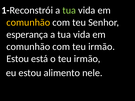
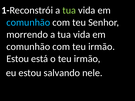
comunhão colour: yellow -> light blue (28, 22)
esperança: esperança -> morrendo (27, 35)
alimento: alimento -> salvando (62, 73)
